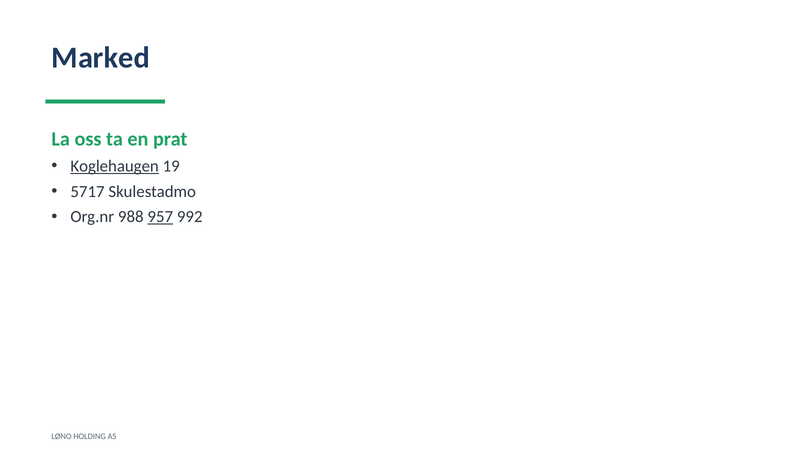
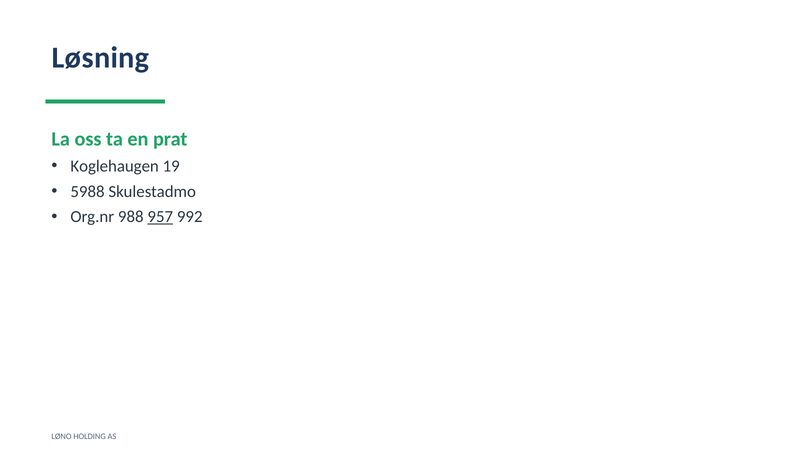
Marked: Marked -> Løsning (101, 58)
Koglehaugen underline: present -> none (115, 166)
5717: 5717 -> 5988 (88, 192)
